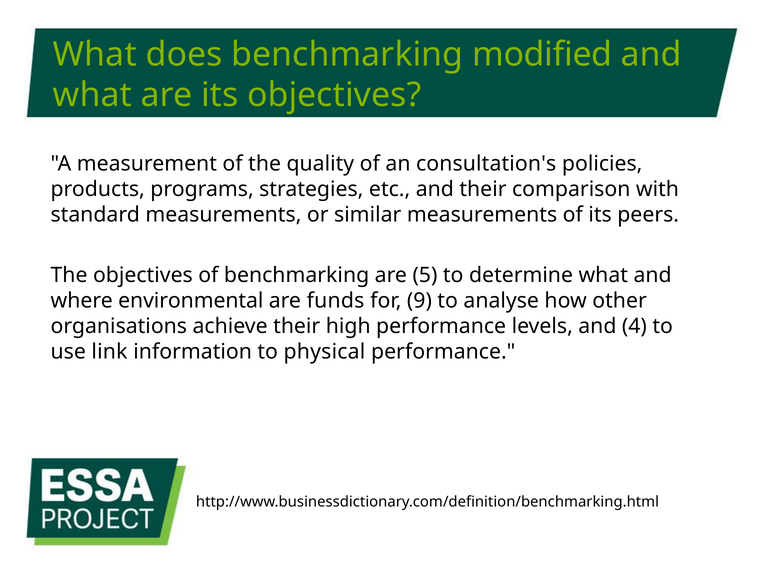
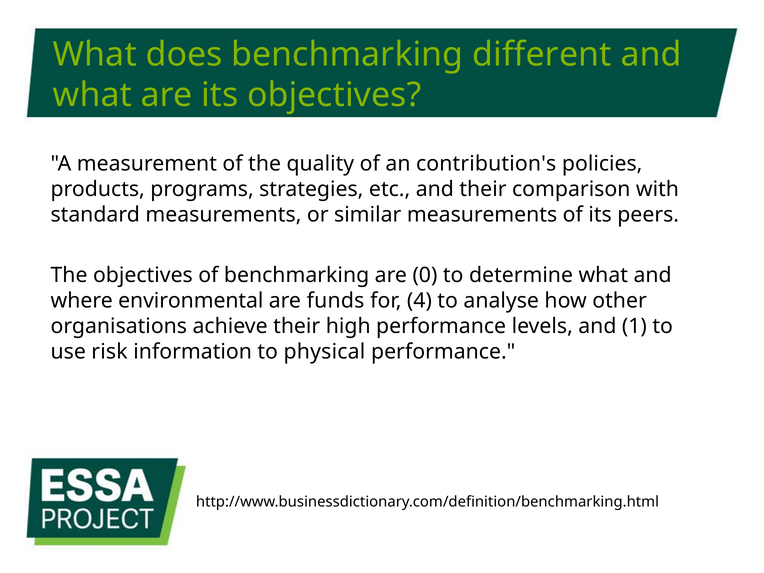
modified: modified -> different (542, 54)
consultation's: consultation's -> contribution's (486, 164)
5: 5 -> 0 (425, 275)
9: 9 -> 4 (419, 301)
4: 4 -> 1 (634, 326)
link: link -> risk (110, 352)
